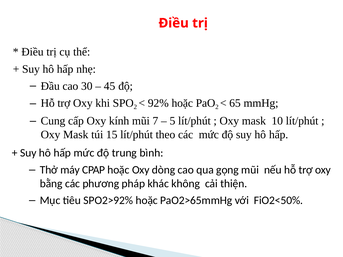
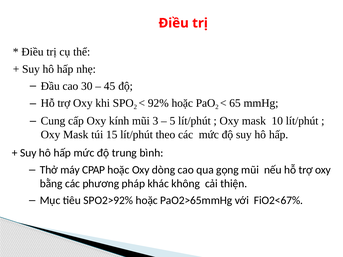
7: 7 -> 3 (155, 121)
FiO2<50%: FiO2<50% -> FiO2<67% (279, 201)
